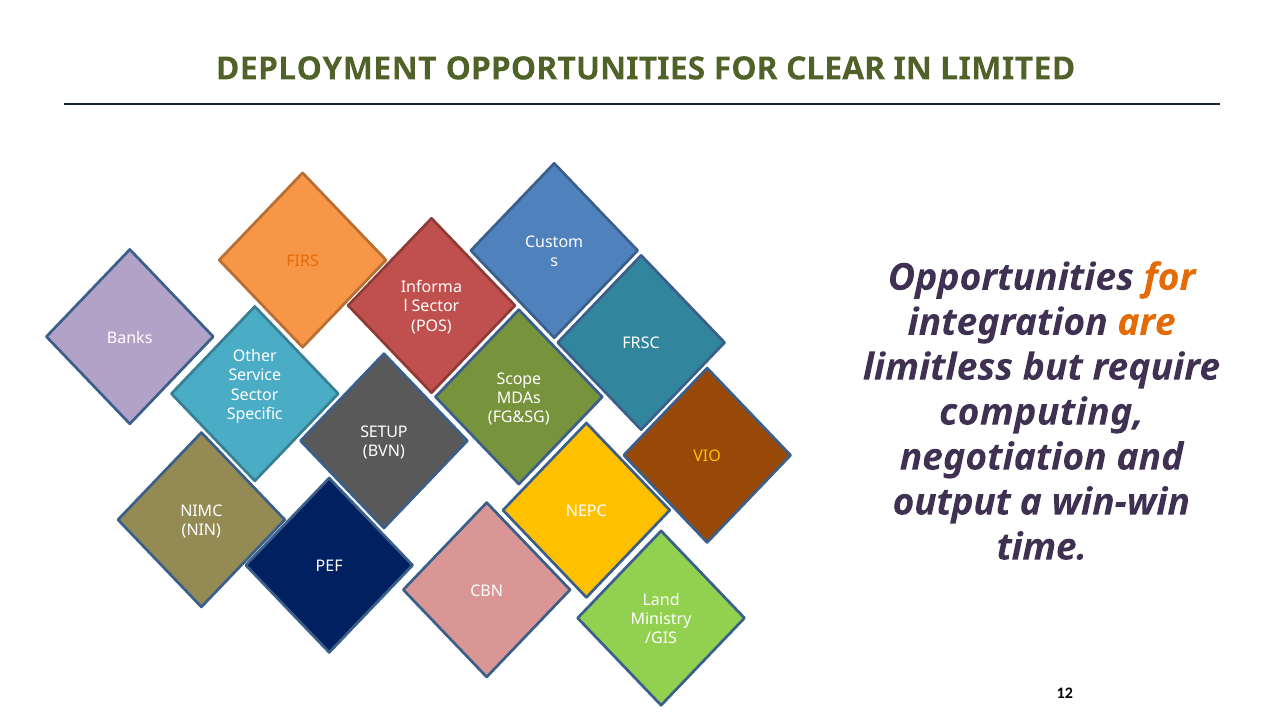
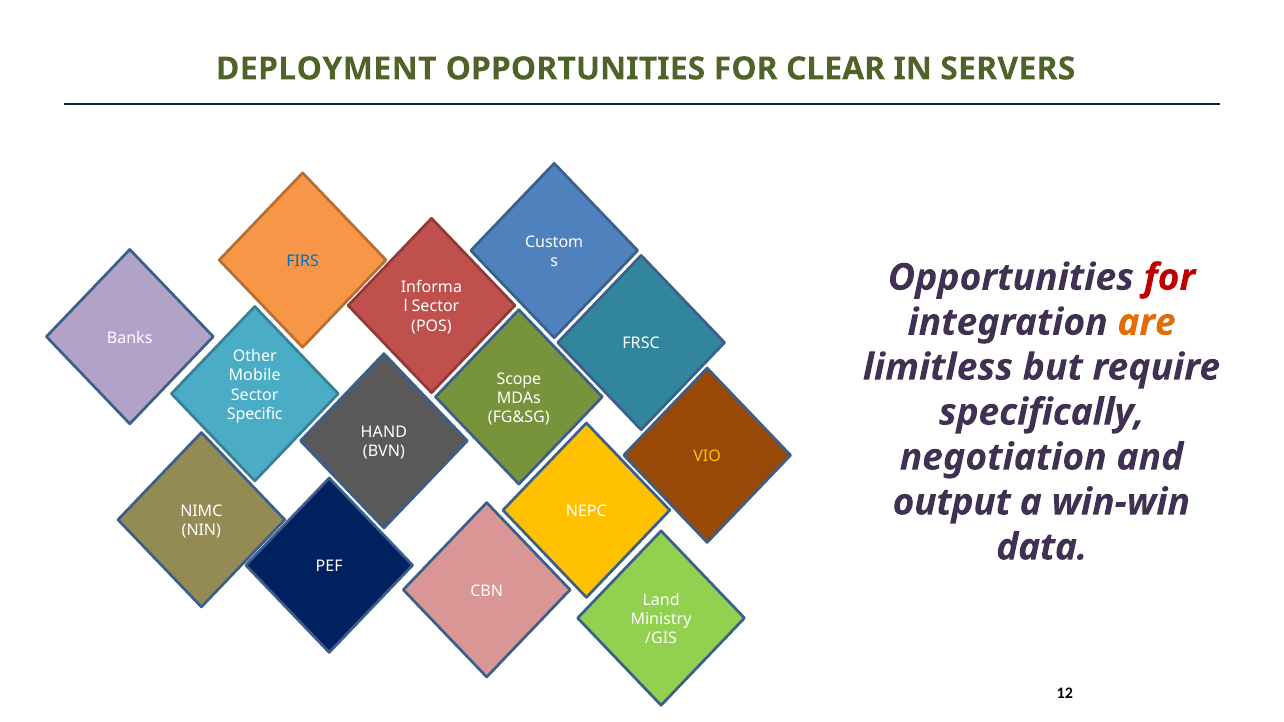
LIMITED: LIMITED -> SERVERS (1008, 69)
FIRS colour: orange -> blue (303, 261)
for colour: orange -> red (1169, 278)
Service: Service -> Mobile (255, 376)
computing: computing -> specifically (1042, 412)
SETUP: SETUP -> HAND (384, 432)
time: time -> data (1042, 547)
